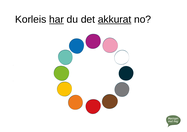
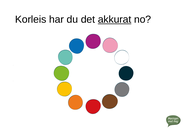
har underline: present -> none (56, 20)
